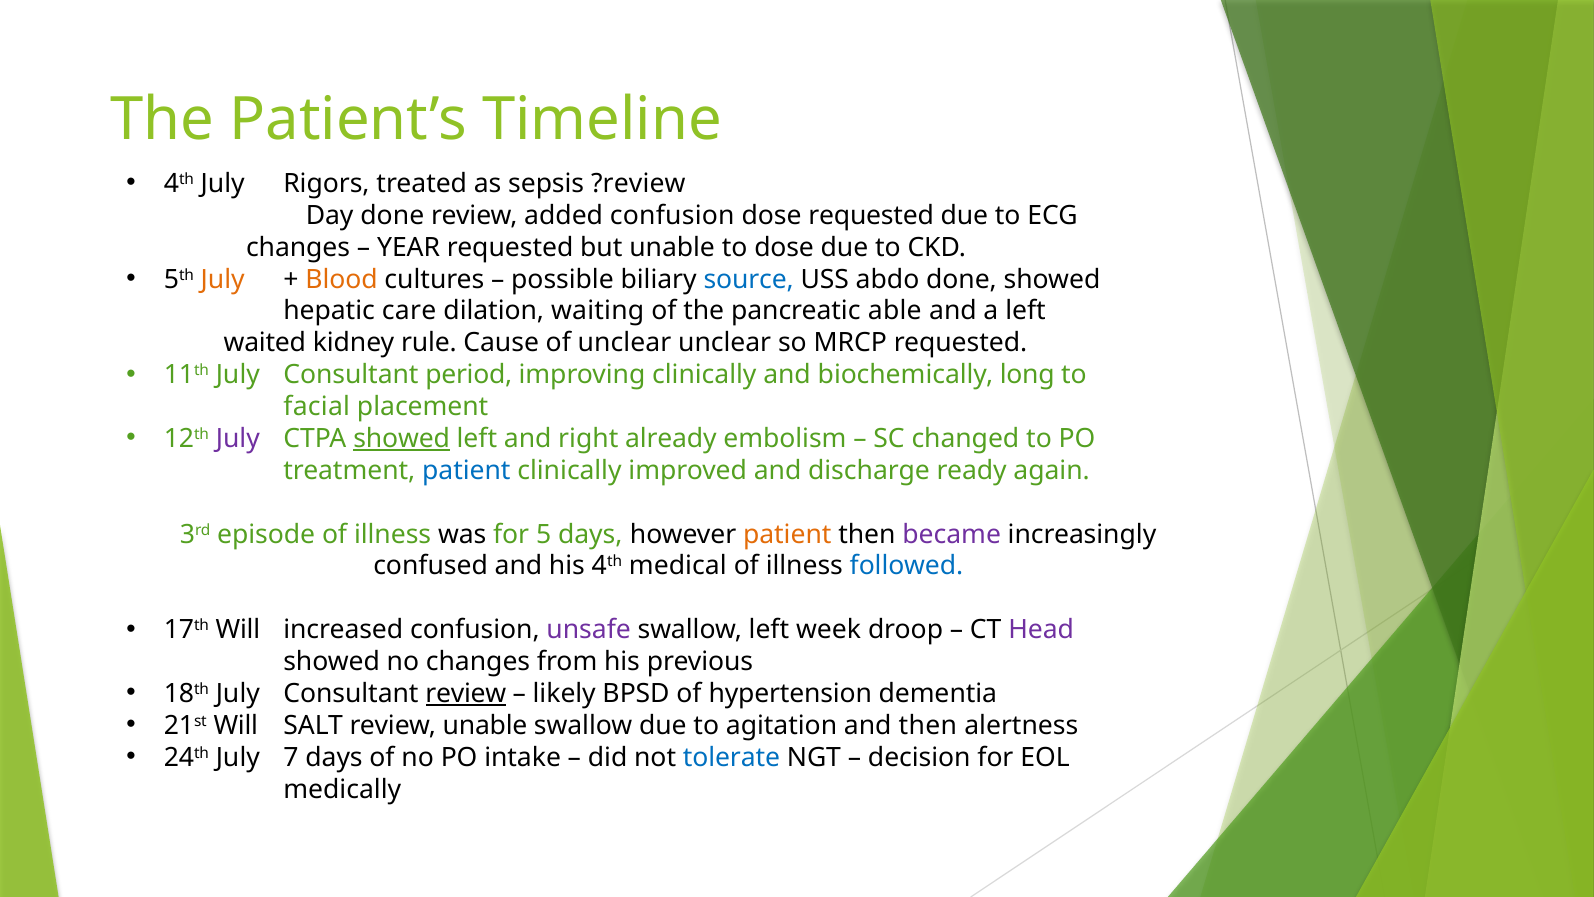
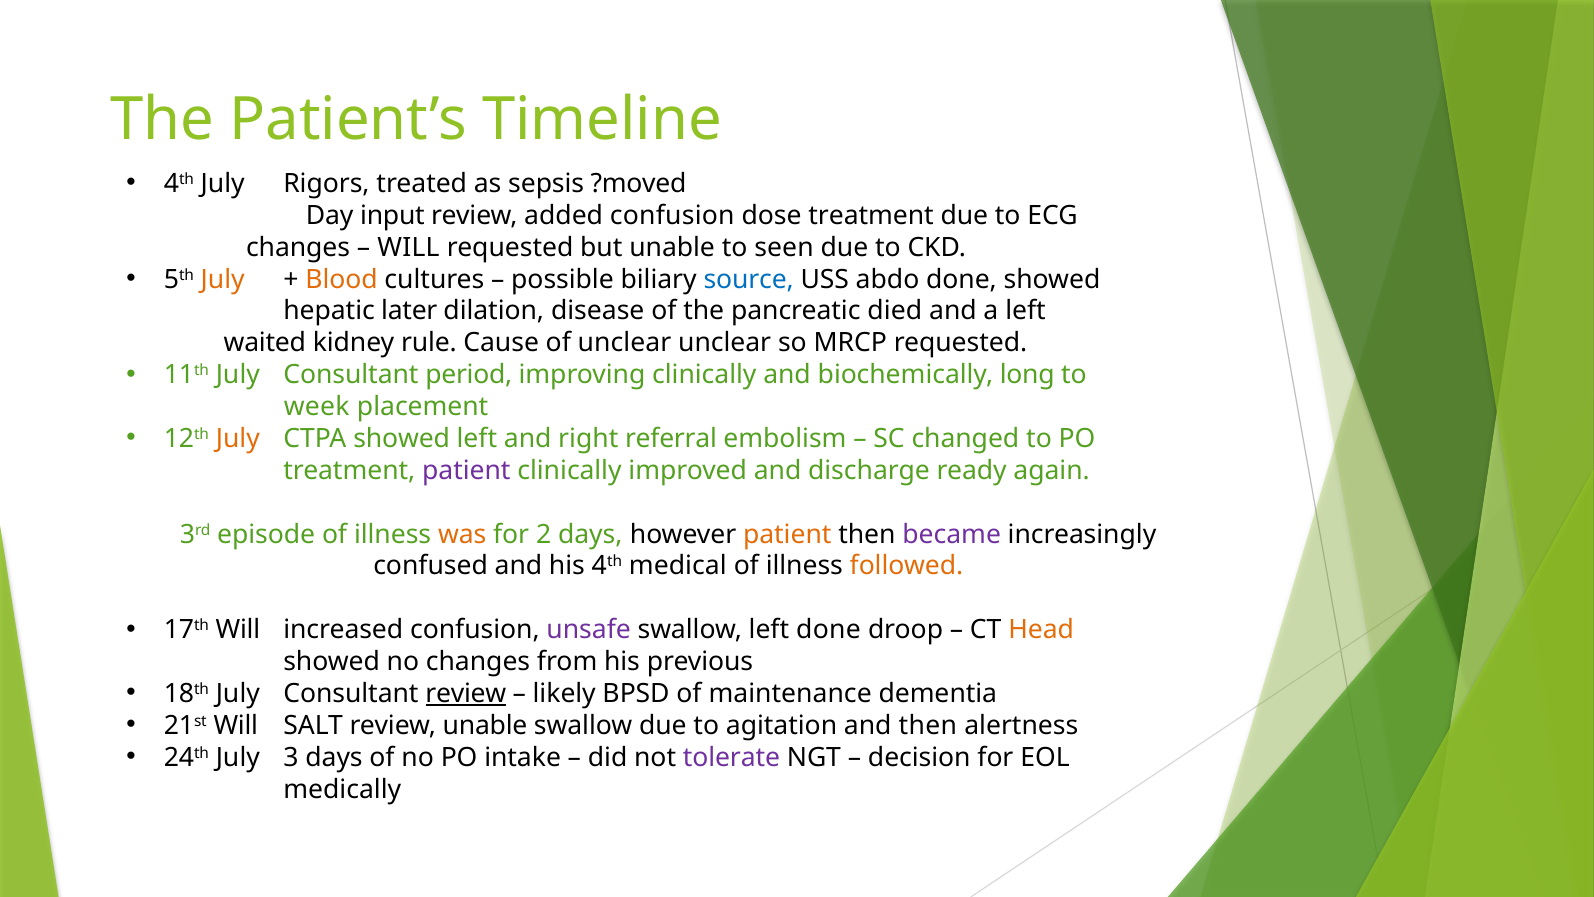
?review: ?review -> ?moved (639, 184)
Day done: done -> input (392, 215)
dose requested: requested -> treatment (871, 215)
YEAR: YEAR -> WILL (408, 247)
to dose: dose -> seen (784, 247)
care: care -> later (409, 311)
waiting: waiting -> disease (598, 311)
able: able -> died (895, 311)
facial: facial -> week (317, 407)
July colour: purple -> orange (238, 439)
showed underline: present -> none (402, 439)
already: already -> referral (671, 439)
patient colour: blue -> purple (466, 470)
was colour: black -> orange (462, 534)
5: 5 -> 2 (544, 534)
followed colour: blue -> orange (906, 566)
left week: week -> done (828, 630)
Head colour: purple -> orange (1041, 630)
hypertension: hypertension -> maintenance (790, 693)
7: 7 -> 3 (291, 757)
tolerate colour: blue -> purple (732, 757)
